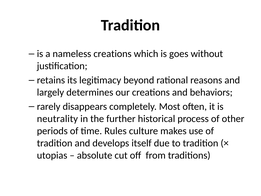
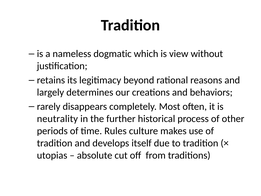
nameless creations: creations -> dogmatic (113, 54)
goes: goes -> view (179, 54)
